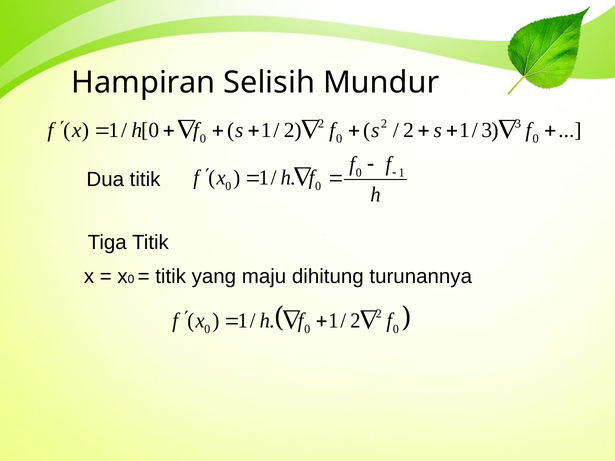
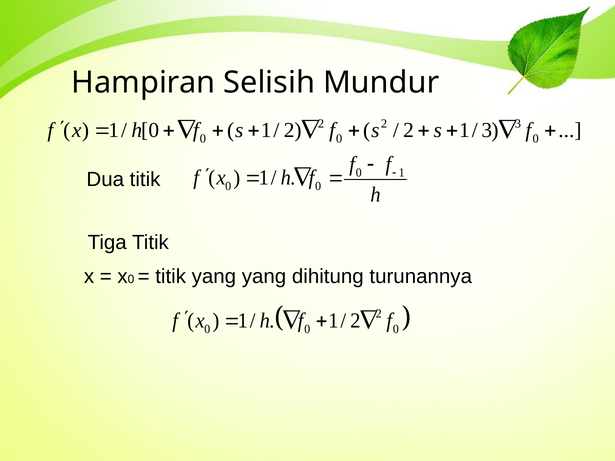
yang maju: maju -> yang (264, 276)
